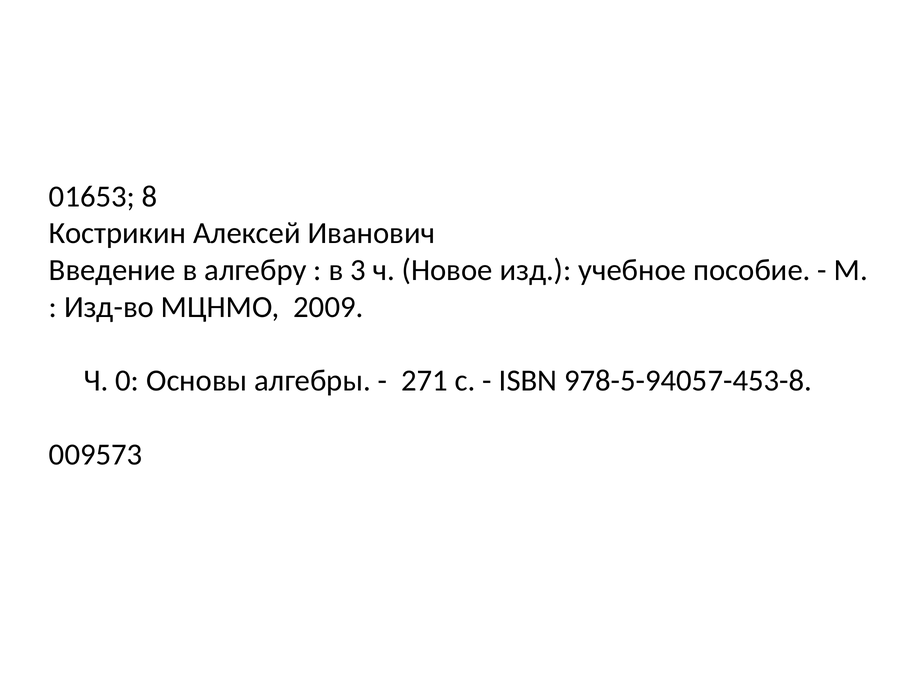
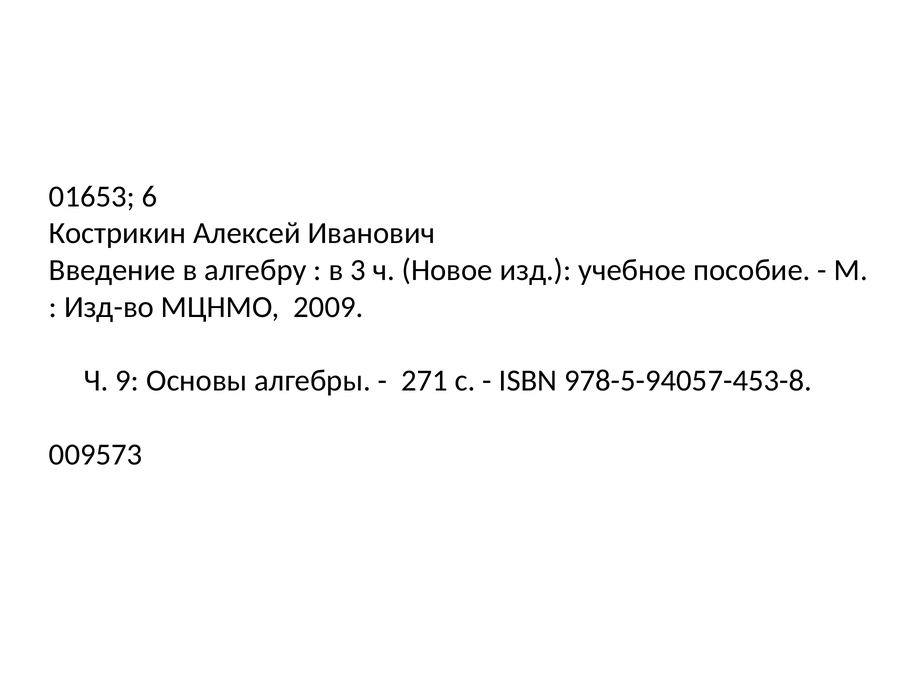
8: 8 -> 6 (150, 197)
0: 0 -> 9 (127, 381)
